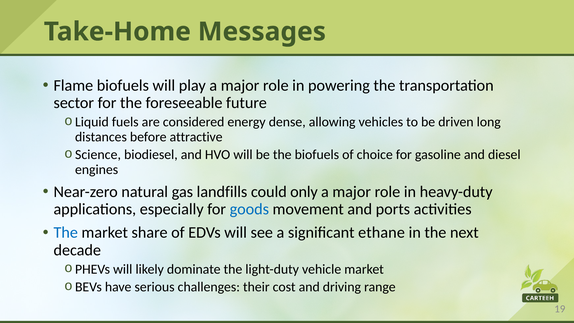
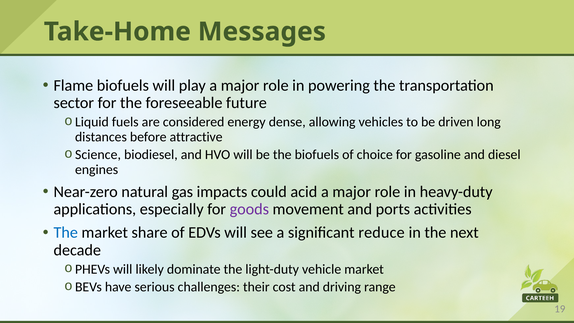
landfills: landfills -> impacts (222, 192)
only: only -> acid (304, 192)
goods colour: blue -> purple (249, 209)
ethane: ethane -> reduce (381, 233)
